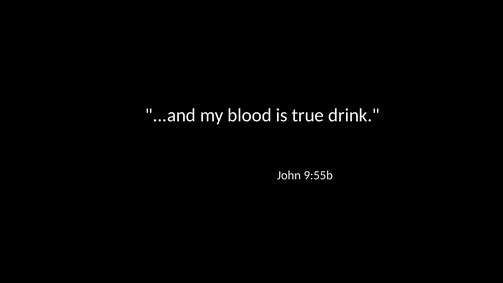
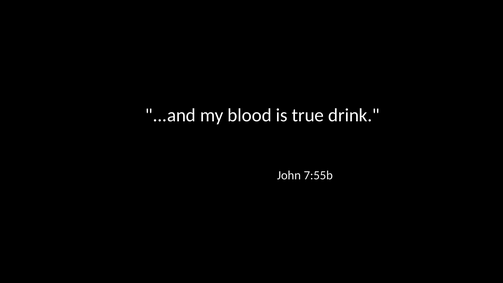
9:55b: 9:55b -> 7:55b (318, 175)
